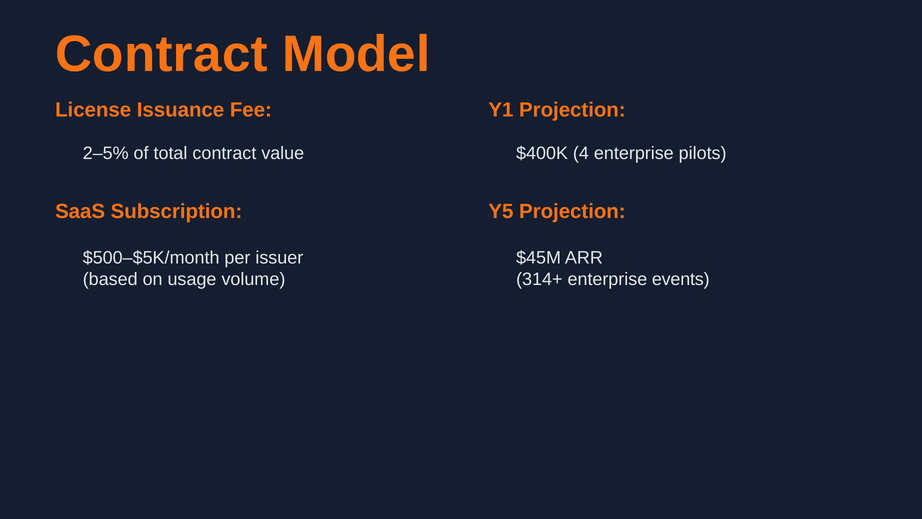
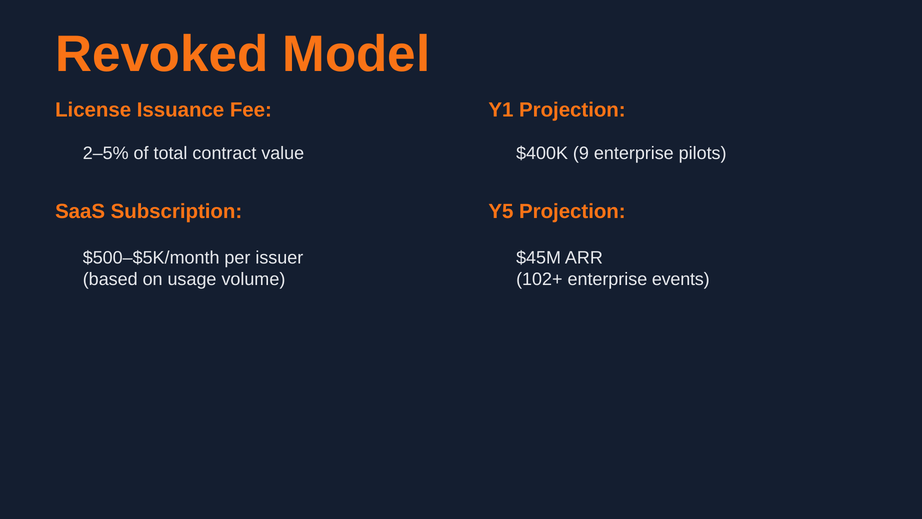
Contract: Contract -> Revoked (162, 54)
4: 4 -> 9 (581, 153)
314+: 314+ -> 102+ (539, 279)
